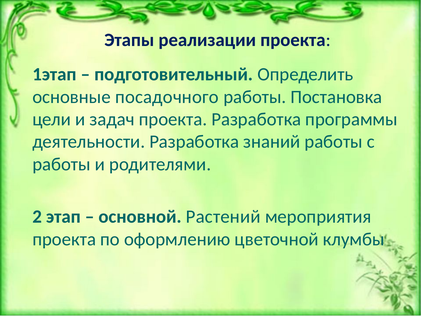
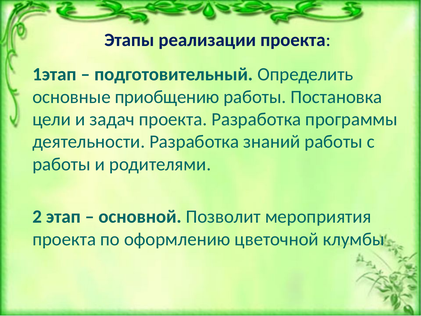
посадочного: посадочного -> приобщению (167, 97)
Растений: Растений -> Позволит (223, 217)
